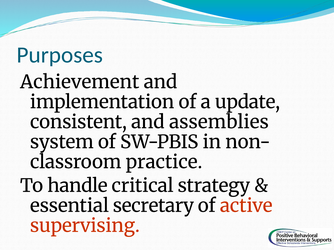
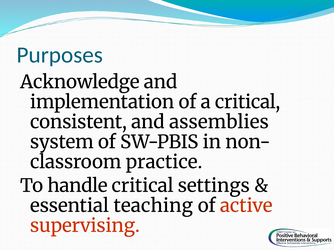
Achievement: Achievement -> Acknowledge (80, 82)
a update: update -> critical (247, 102)
strategy: strategy -> settings (214, 186)
secretary: secretary -> teaching (153, 206)
